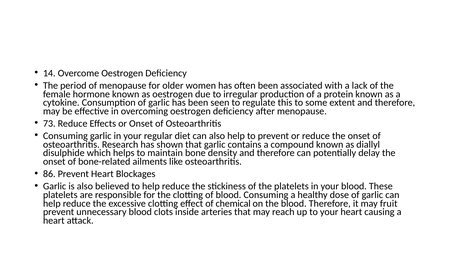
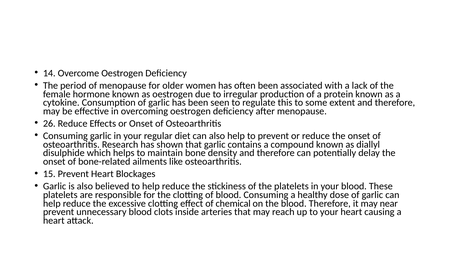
73: 73 -> 26 (49, 123)
86: 86 -> 15 (49, 174)
fruit: fruit -> near (389, 203)
